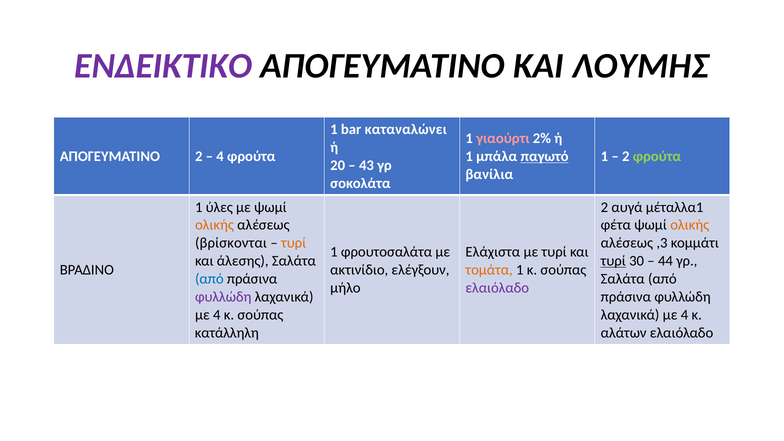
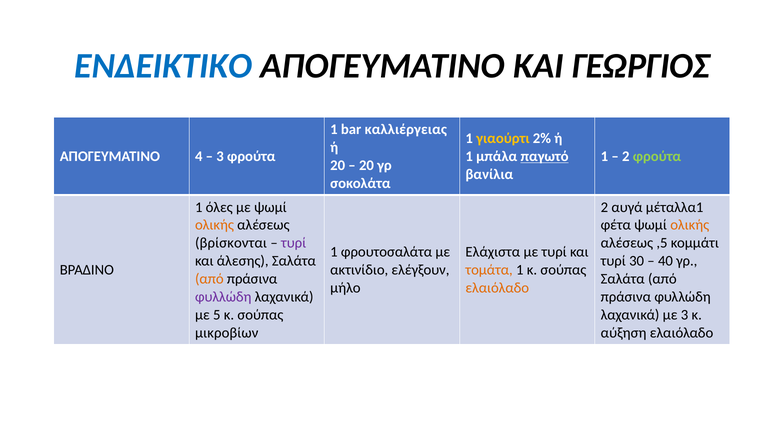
ΕΝΔΕΙΚΤΙΚΟ colour: purple -> blue (163, 66)
ΛΟΥΜΗΣ: ΛΟΥΜΗΣ -> ΓΕΩΡΓΙΟΣ (641, 66)
καταναλώνει: καταναλώνει -> καλλιέργειας (406, 129)
γιαούρτι colour: pink -> yellow (503, 138)
ΑΠΟΓΕΥΜΑΤΙΝΟ 2: 2 -> 4 (199, 156)
4: 4 -> 3 (220, 156)
43: 43 -> 20 (366, 165)
ύλες: ύλες -> όλες (219, 207)
τυρί colour: orange -> purple (294, 243)
,3: ,3 -> ,5 (662, 243)
τυρί underline: present -> none (613, 261)
44: 44 -> 40 (665, 261)
από colour: blue -> orange (209, 279)
ελαιόλαδο colour: purple -> orange (497, 288)
4: 4 -> 5 (217, 315)
4: 4 -> 3 (685, 315)
κατάλληλη: κατάλληλη -> μικροβίων (227, 333)
αλάτων: αλάτων -> αύξηση (624, 333)
